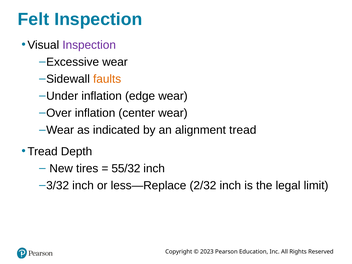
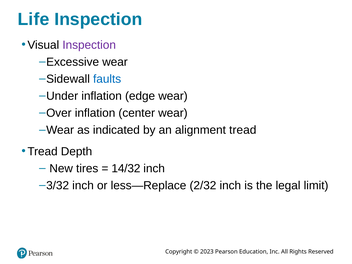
Felt: Felt -> Life (33, 19)
faults colour: orange -> blue (107, 79)
55/32: 55/32 -> 14/32 (126, 168)
